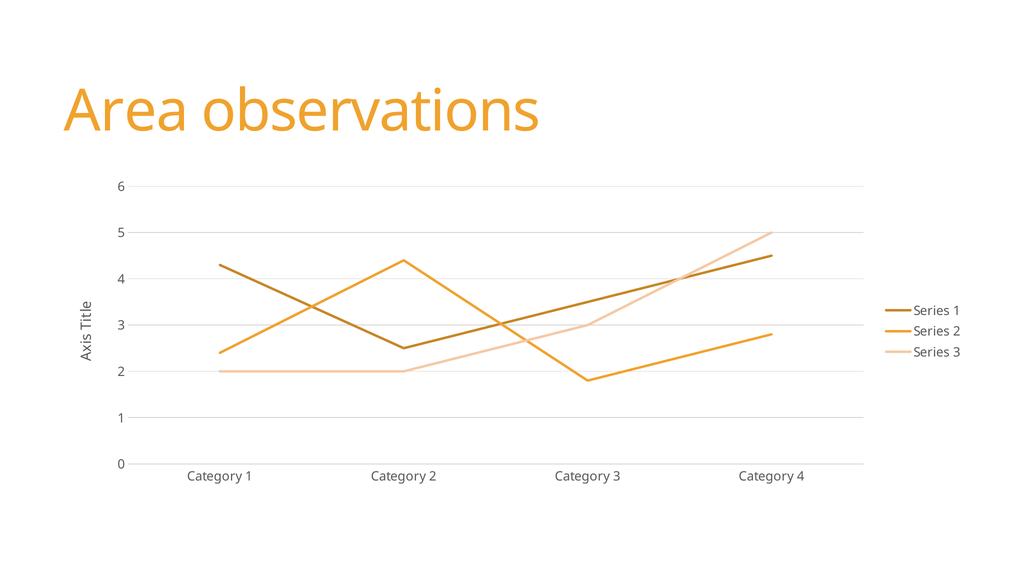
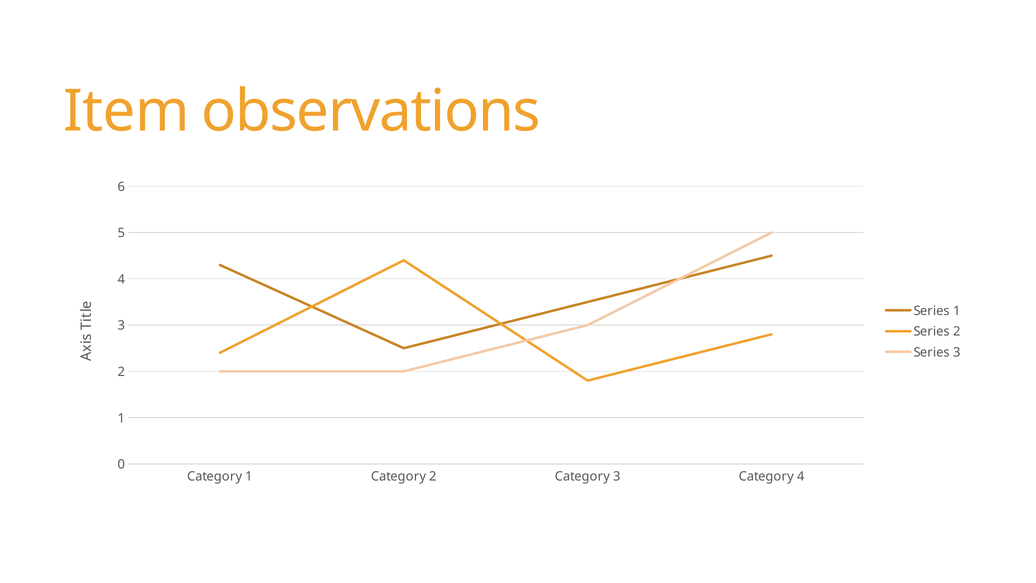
Area: Area -> Item (126, 111)
